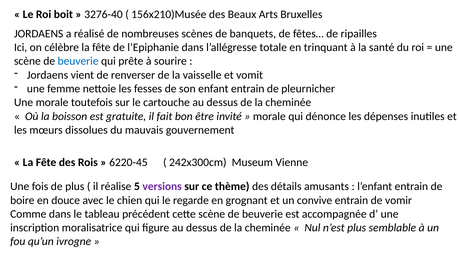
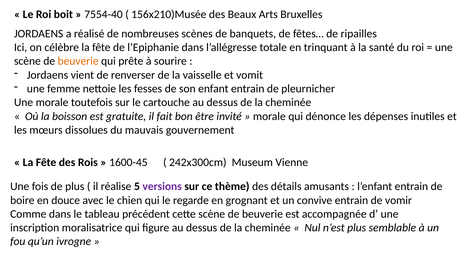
3276-40: 3276-40 -> 7554-40 (103, 14)
beuverie colour: blue -> orange (78, 61)
6220-45: 6220-45 -> 1600-45 (128, 162)
